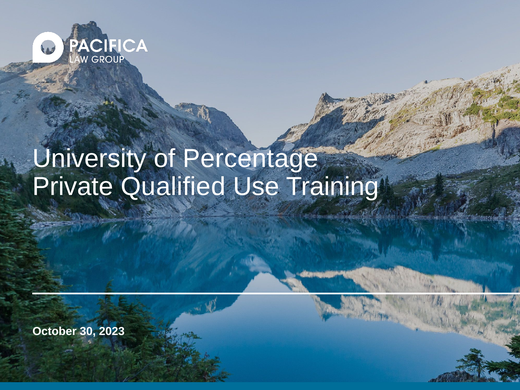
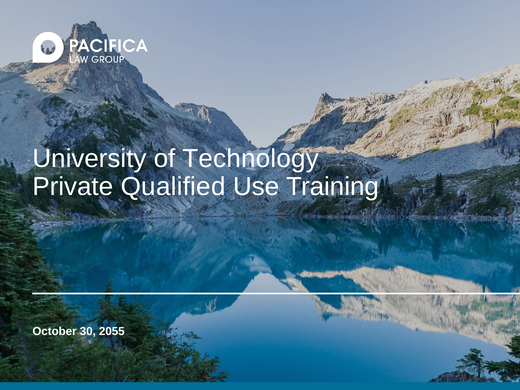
Percentage: Percentage -> Technology (251, 158)
2023: 2023 -> 2055 (112, 331)
